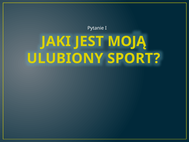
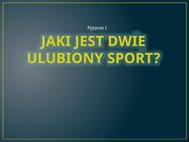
MOJĄ: MOJĄ -> DWIE (127, 41)
